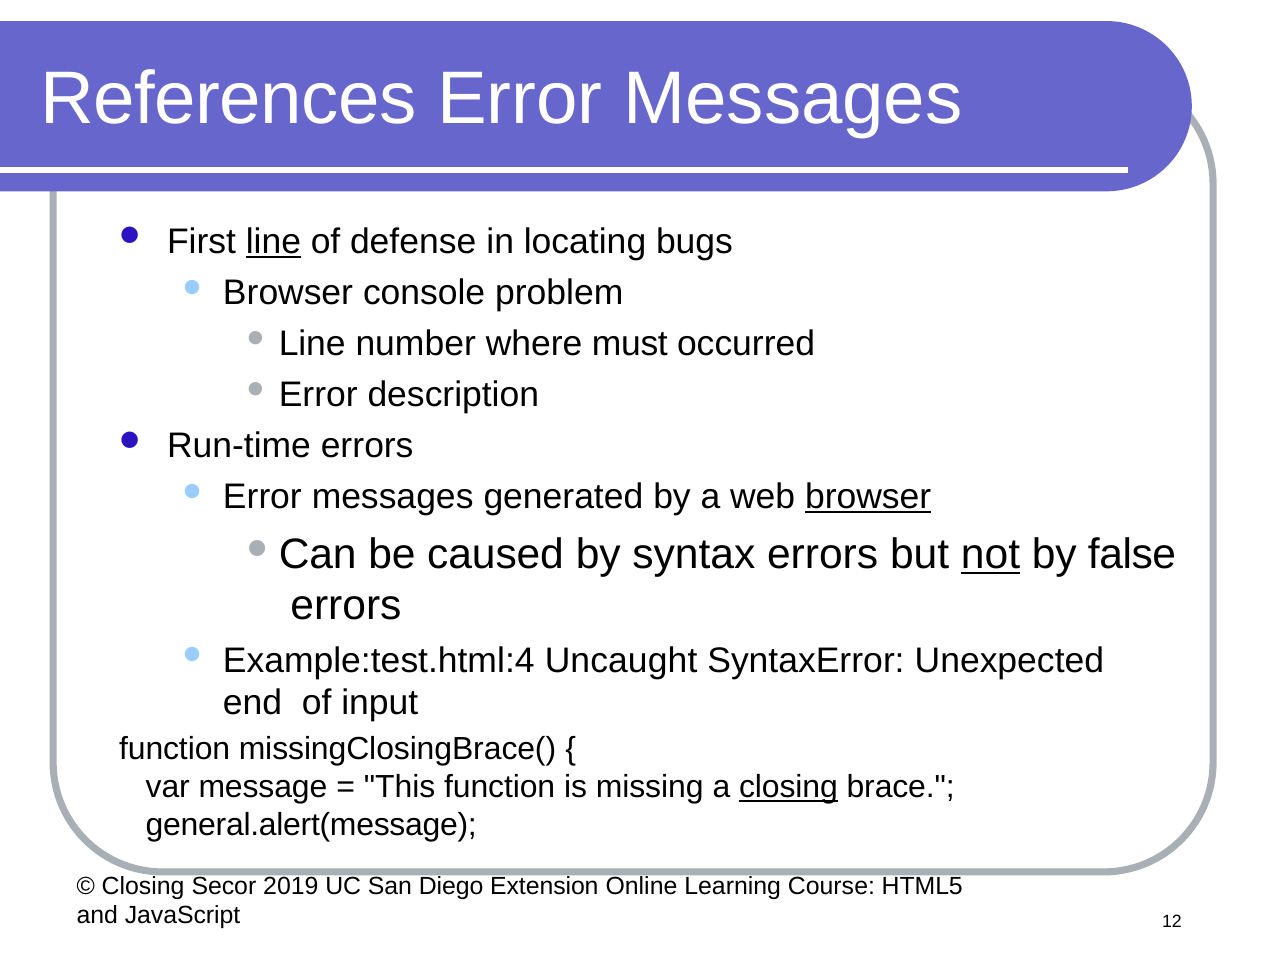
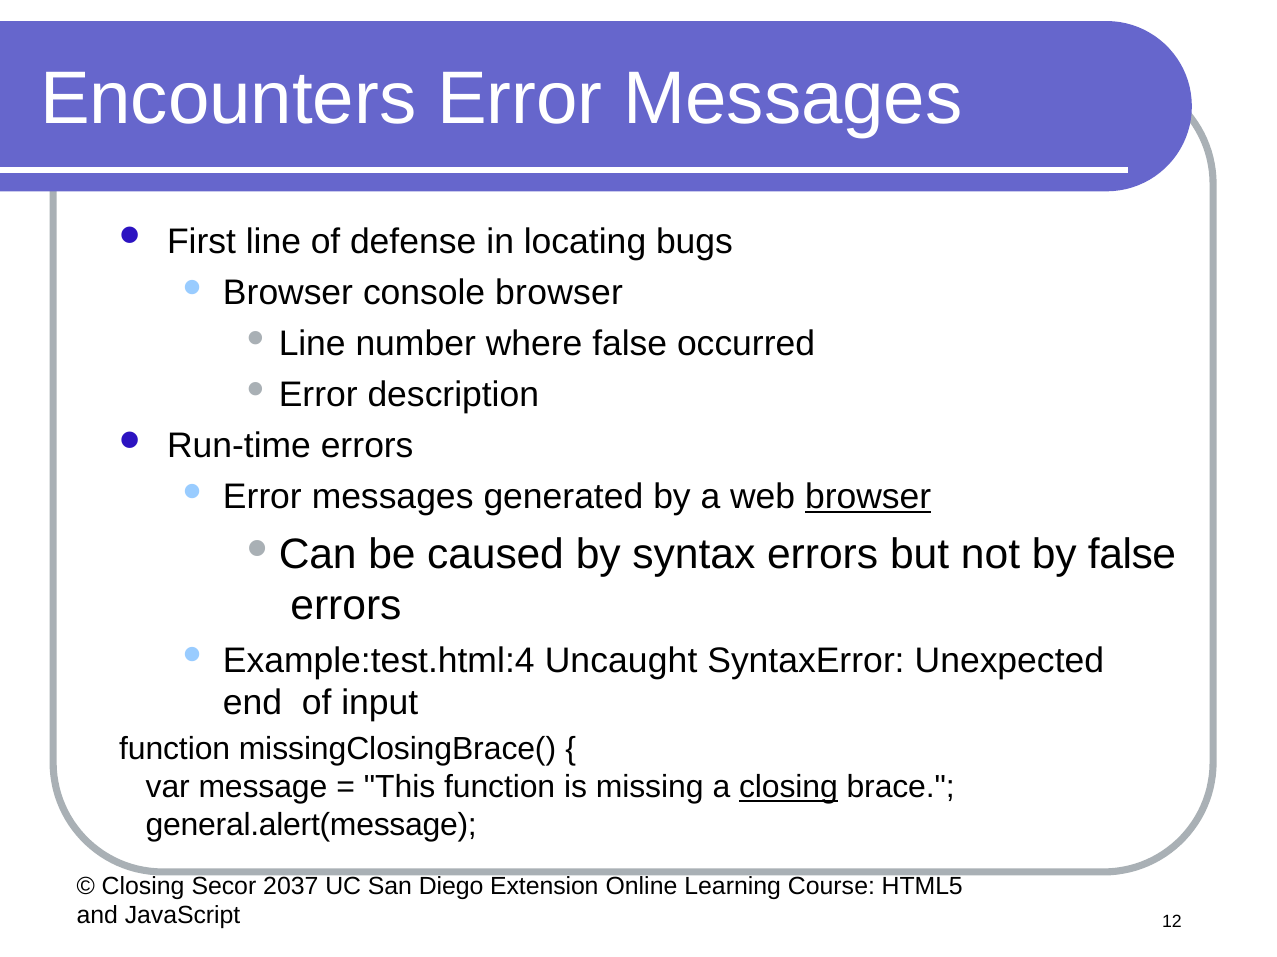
References: References -> Encounters (228, 99)
line underline: present -> none (273, 242)
console problem: problem -> browser (559, 293)
where must: must -> false (630, 344)
not underline: present -> none (990, 555)
2019: 2019 -> 2037 (291, 887)
